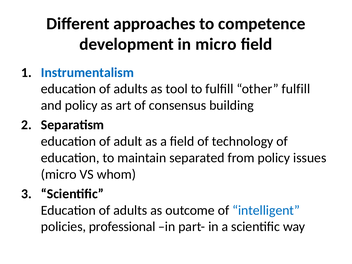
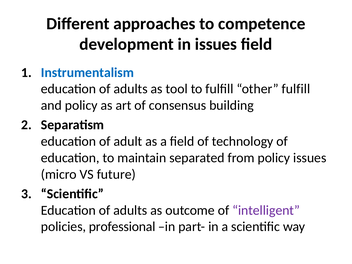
in micro: micro -> issues (216, 44)
whom: whom -> future (116, 174)
intelligent colour: blue -> purple (266, 210)
